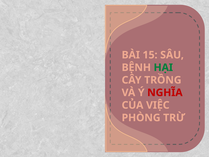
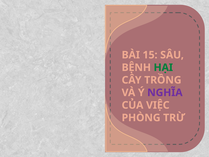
NGHĨA colour: red -> purple (165, 92)
